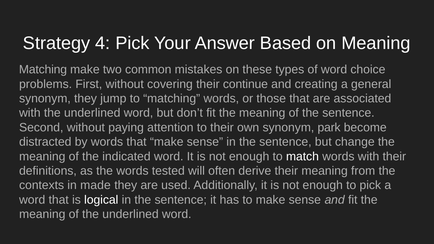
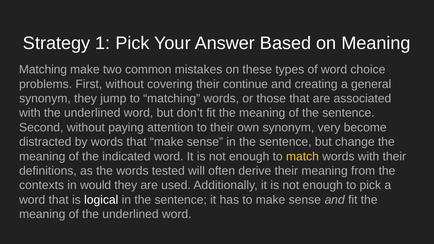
4: 4 -> 1 (103, 43)
park: park -> very (329, 128)
match colour: white -> yellow (302, 156)
made: made -> would (96, 185)
